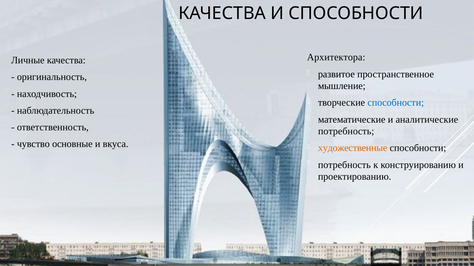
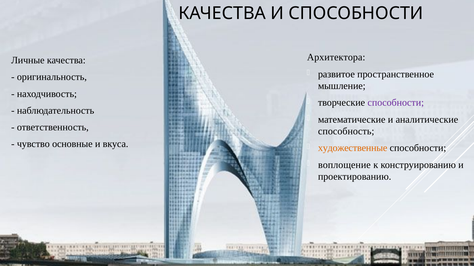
способности colour: blue -> purple (396, 103)
потребность: потребность -> способность (346, 132)
потребность: потребность -> воплощение (344, 165)
